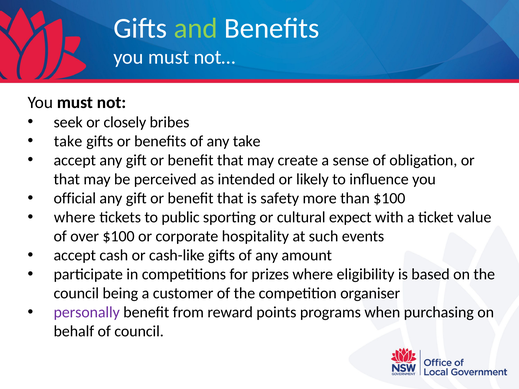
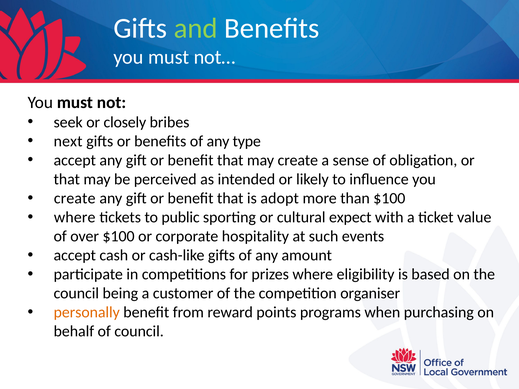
take: take -> next (68, 141)
any take: take -> type (247, 141)
official: official -> create (75, 198)
safety: safety -> adopt (280, 198)
personally colour: purple -> orange (87, 313)
